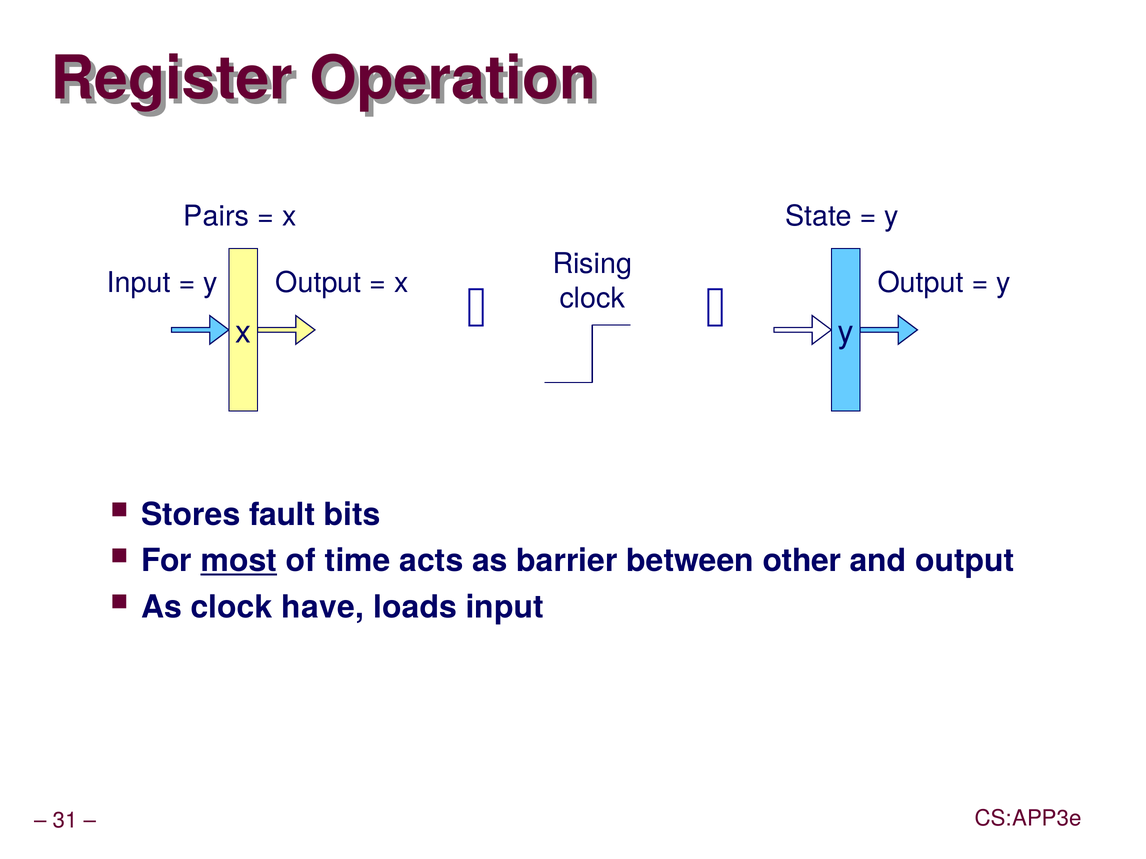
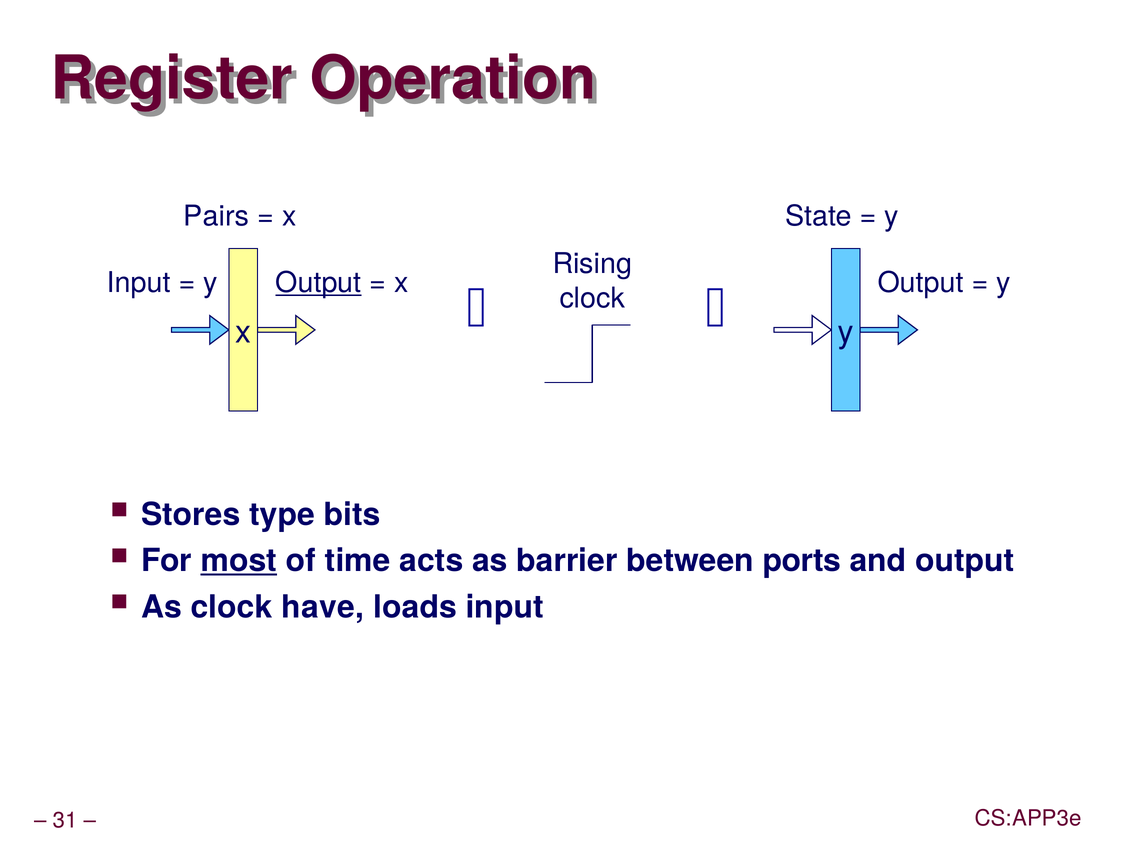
Output underline: none -> present (318, 283)
fault: fault -> type (282, 515)
other: other -> ports (802, 561)
